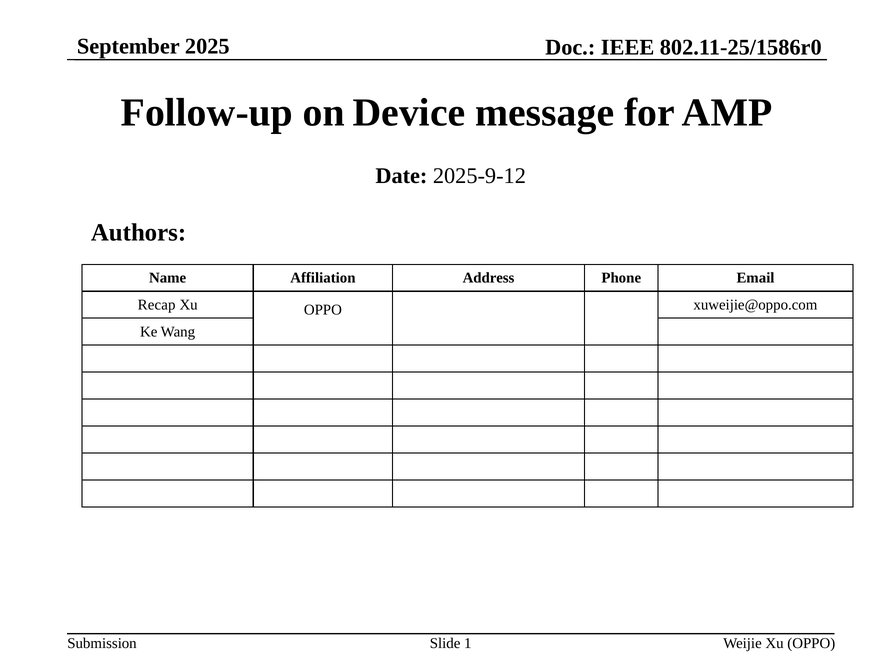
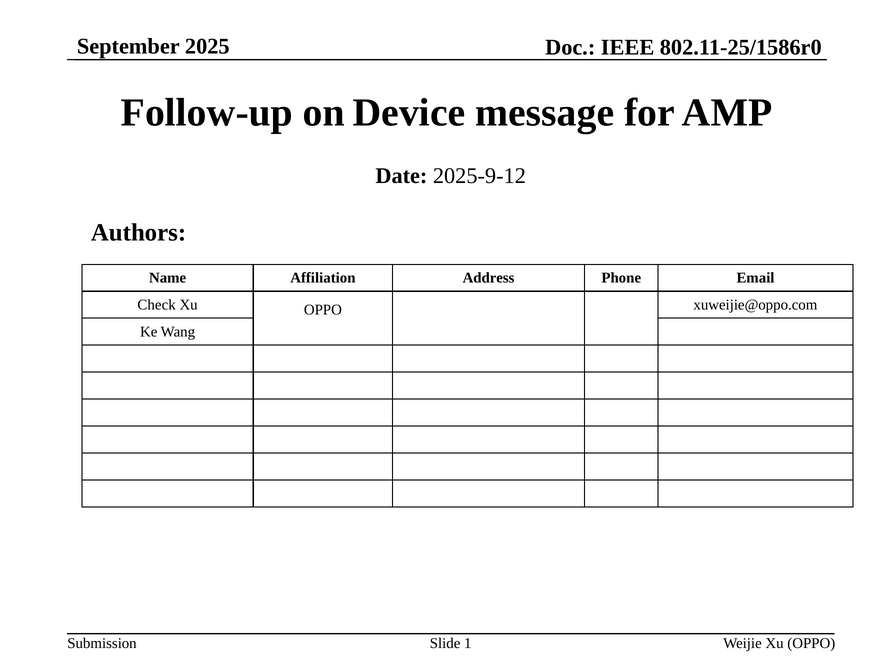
Recap: Recap -> Check (157, 305)
